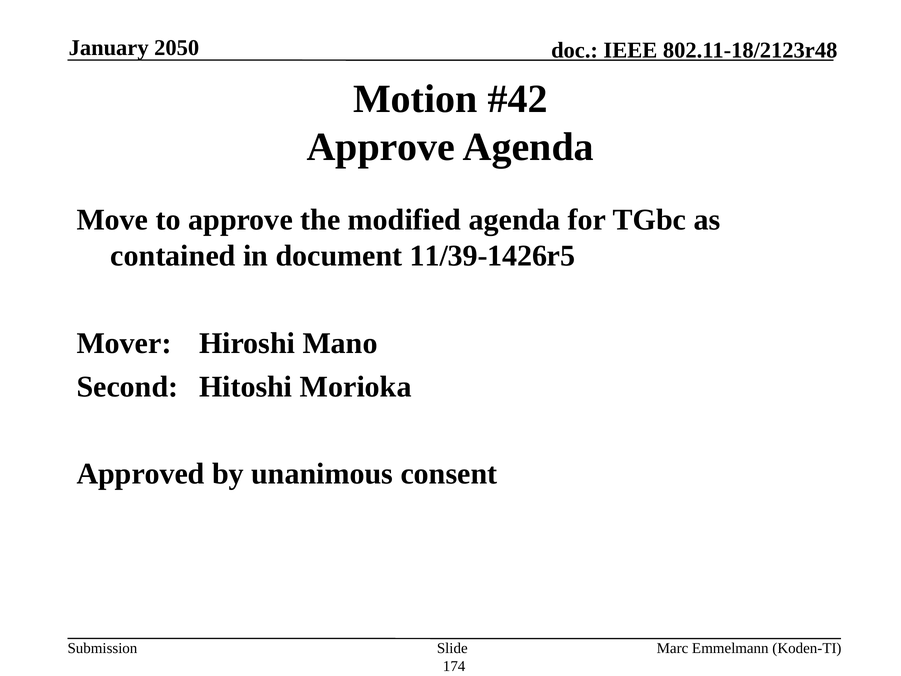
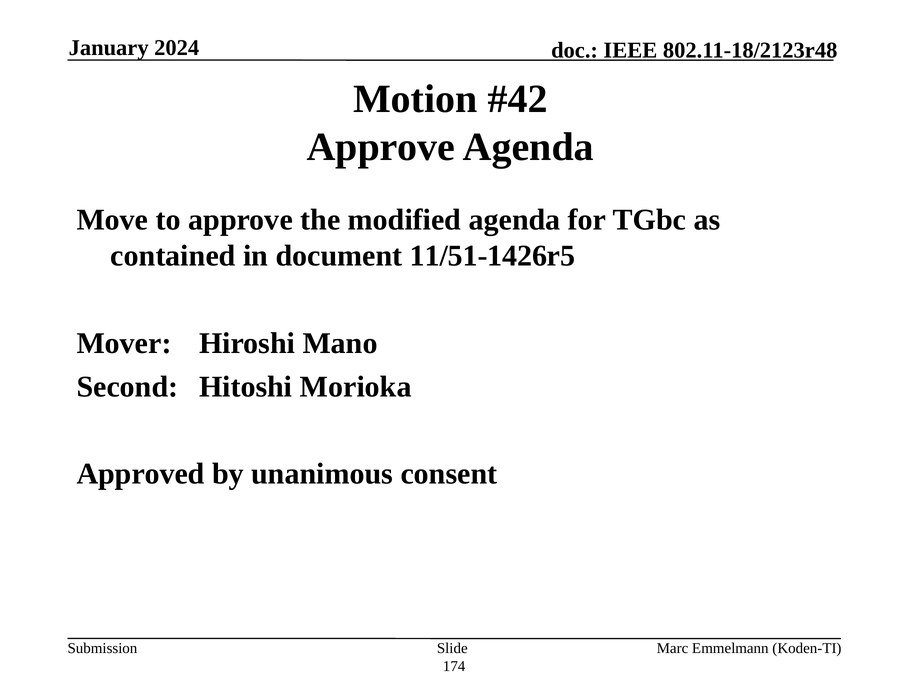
2050: 2050 -> 2024 (177, 48)
11/39-1426r5: 11/39-1426r5 -> 11/51-1426r5 (492, 256)
